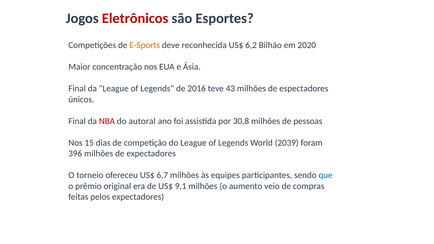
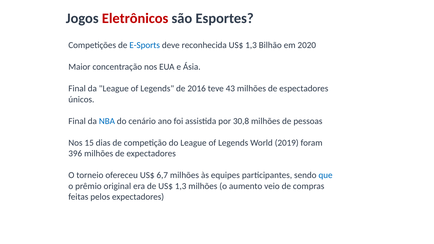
E-Sports colour: orange -> blue (145, 45)
6,2: 6,2 -> 1,3 (251, 45)
NBA colour: red -> blue (107, 121)
autoral: autoral -> cenário (142, 121)
2039: 2039 -> 2019 (287, 143)
de US$ 9,1: 9,1 -> 1,3 (181, 186)
